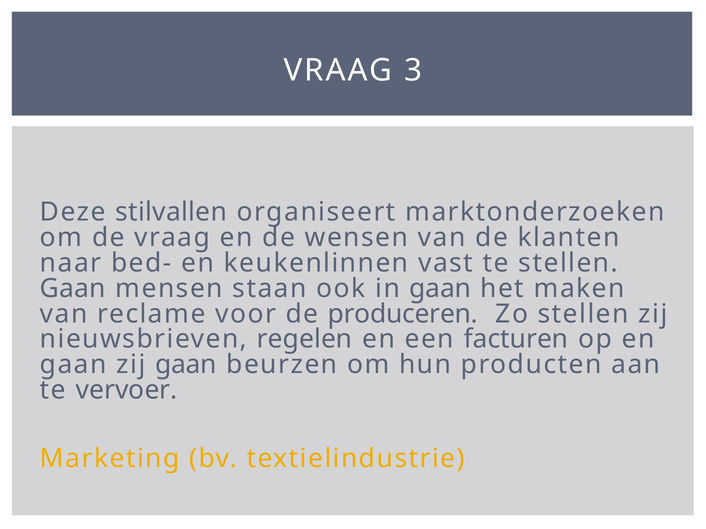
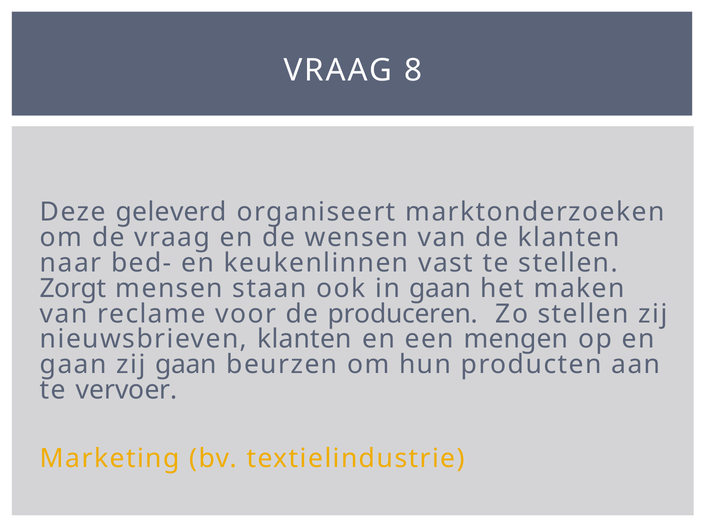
3: 3 -> 8 (413, 70)
stilvallen: stilvallen -> geleverd (171, 212)
Gaan: Gaan -> Zorgt (73, 289)
nieuwsbrieven regelen: regelen -> klanten (305, 340)
facturen: facturen -> mengen (516, 340)
